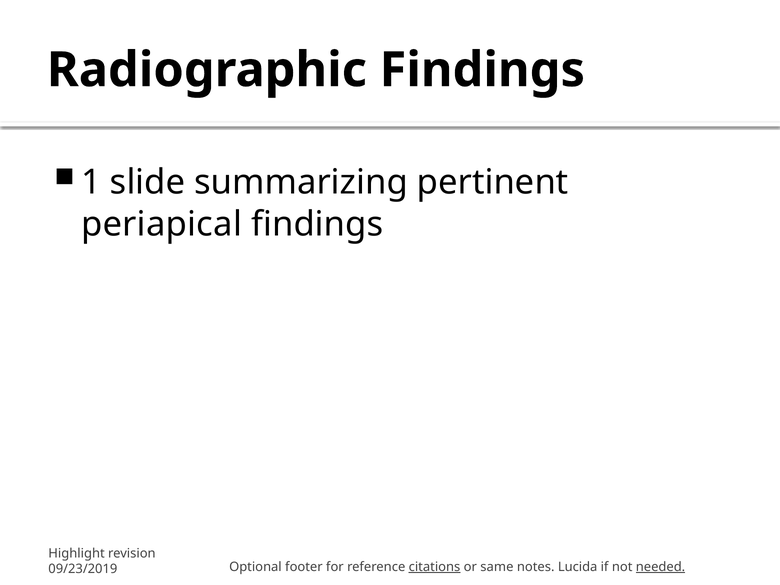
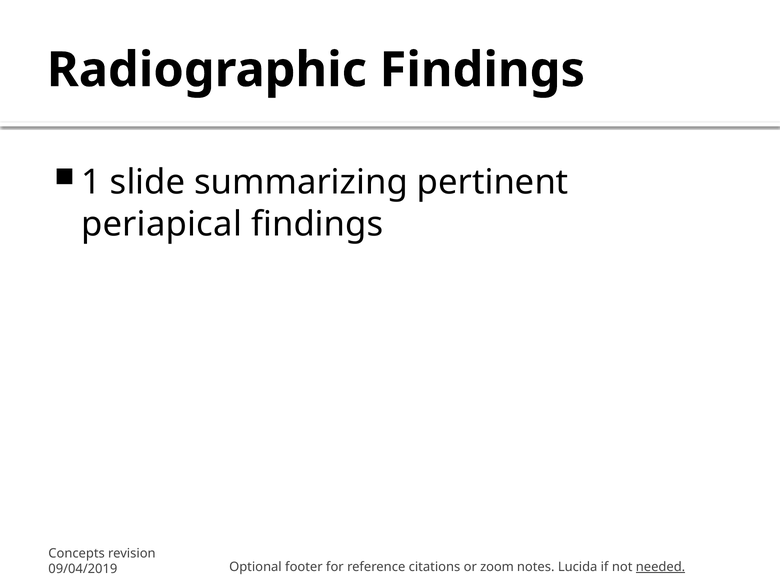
Highlight: Highlight -> Concepts (77, 553)
citations underline: present -> none (434, 567)
same: same -> zoom (497, 567)
09/23/2019: 09/23/2019 -> 09/04/2019 (83, 569)
